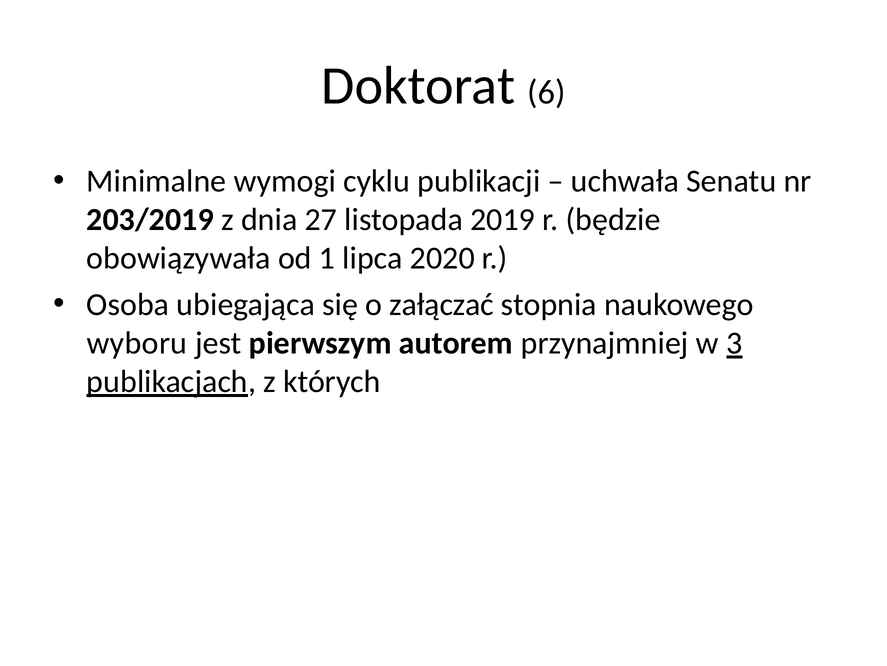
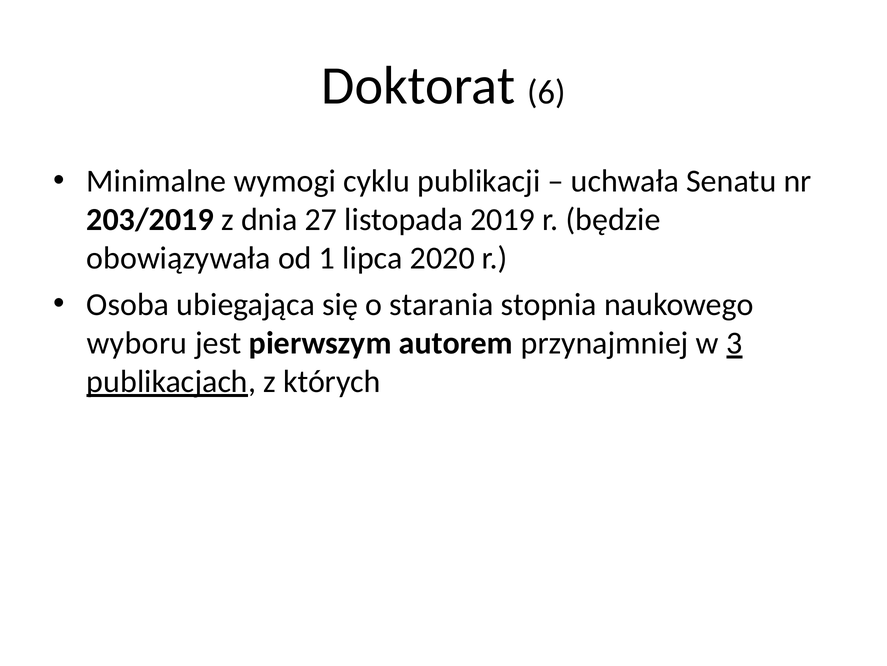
załączać: załączać -> starania (441, 304)
